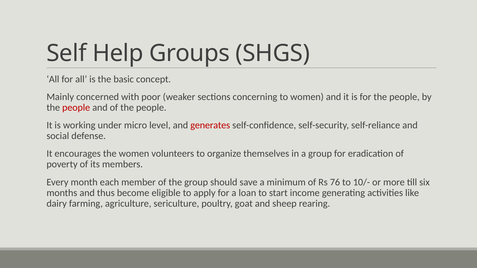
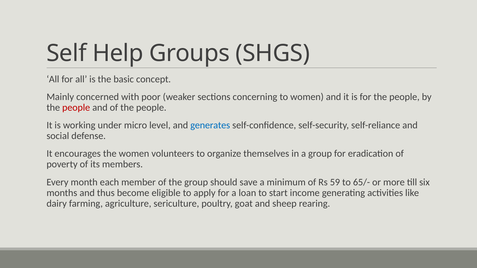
generates colour: red -> blue (210, 125)
76: 76 -> 59 (335, 182)
10/-: 10/- -> 65/- (361, 182)
